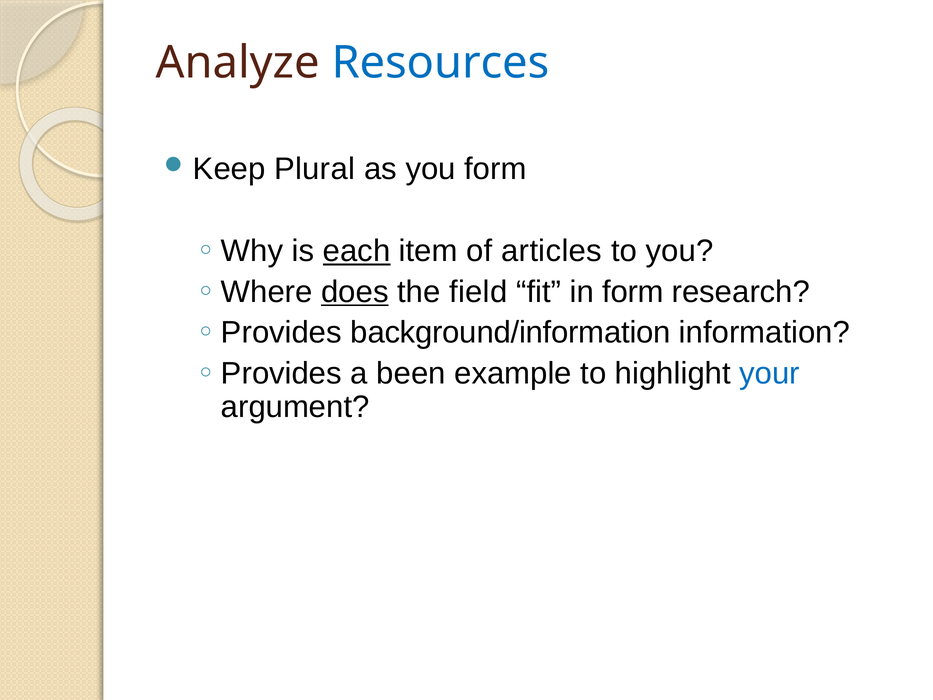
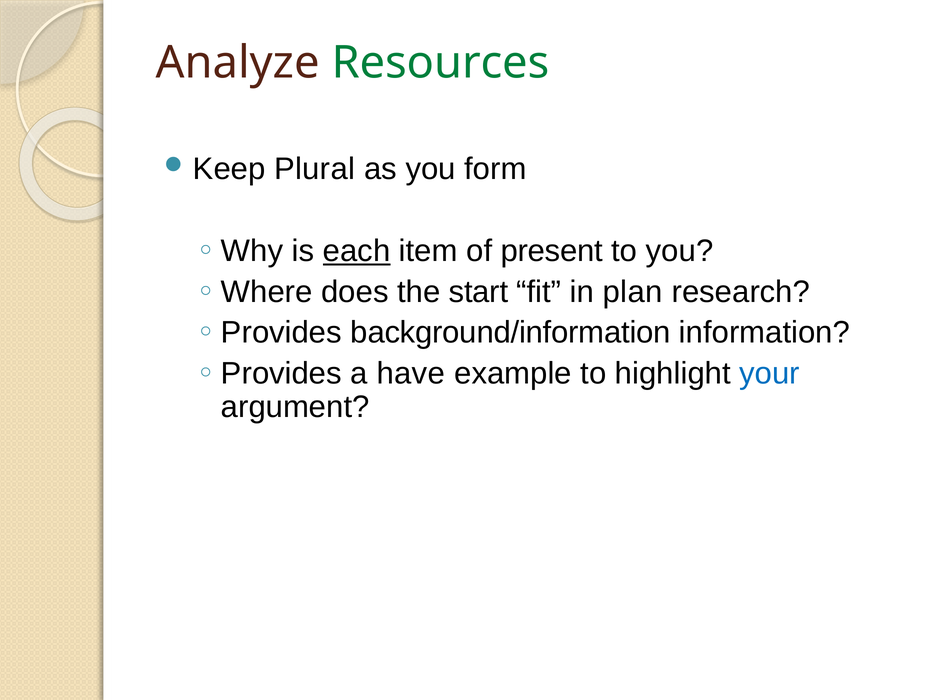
Resources colour: blue -> green (441, 63)
articles: articles -> present (552, 251)
does underline: present -> none (355, 292)
field: field -> start (479, 292)
in form: form -> plan (633, 292)
been: been -> have (411, 373)
